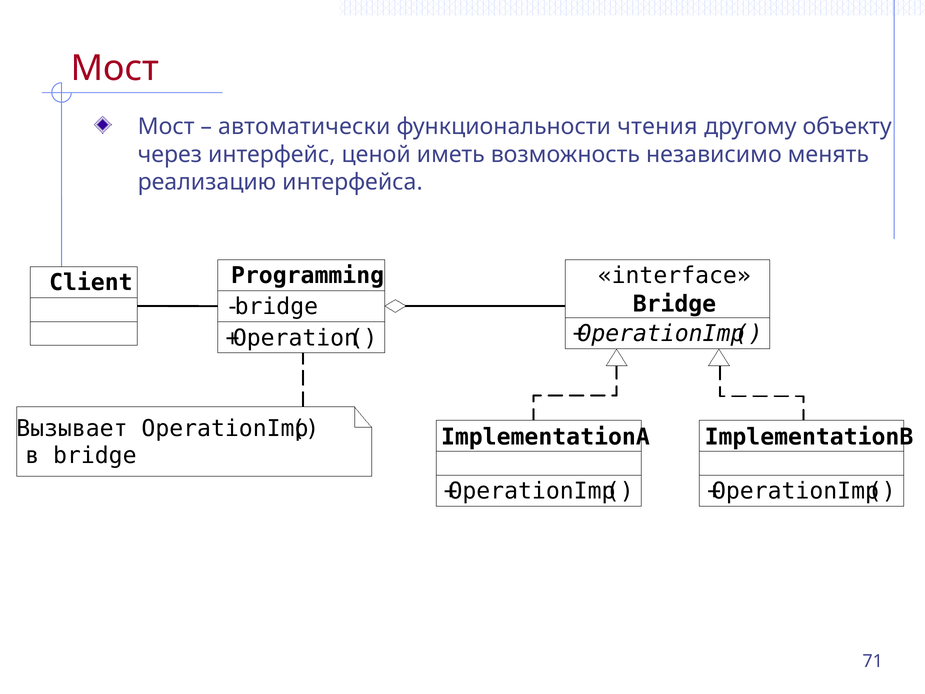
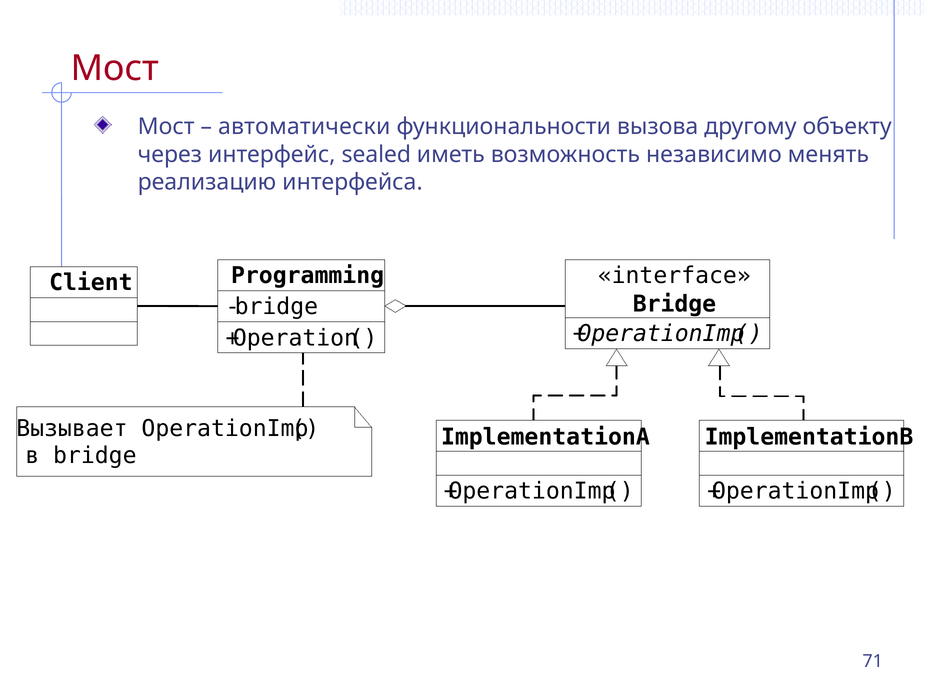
чтения: чтения -> вызова (658, 127)
ценой: ценой -> sealed (376, 154)
